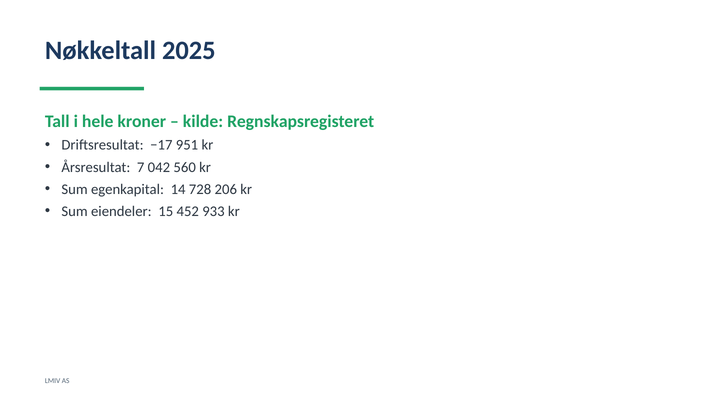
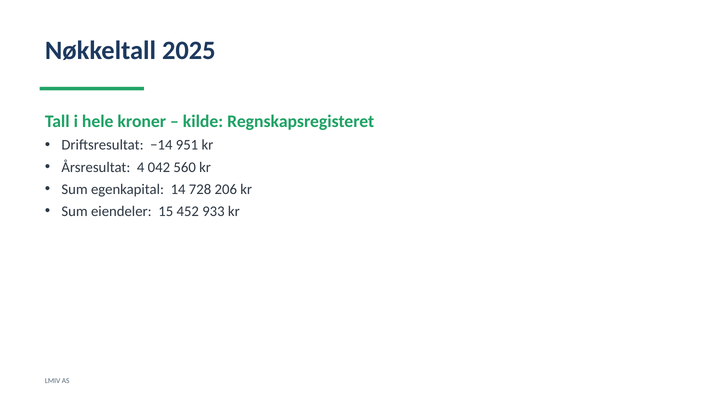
−17: −17 -> −14 (161, 145)
7: 7 -> 4 (141, 167)
